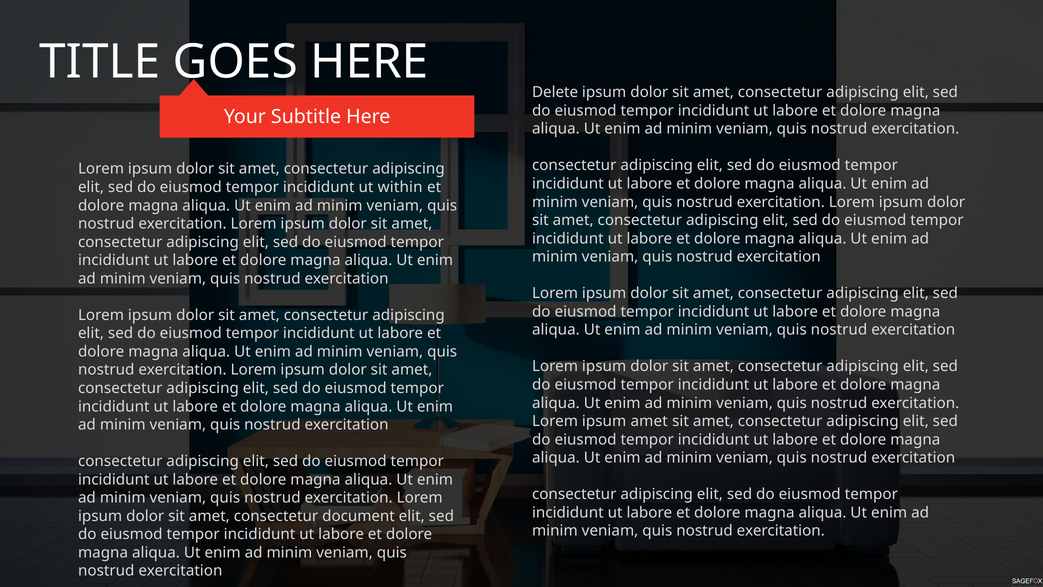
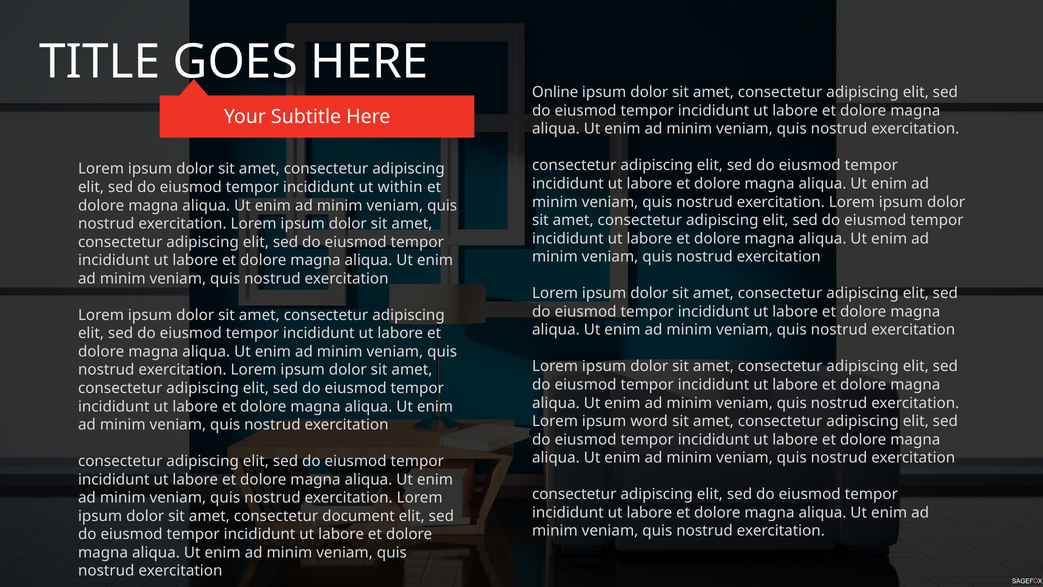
Delete: Delete -> Online (555, 92)
ipsum amet: amet -> word (649, 421)
